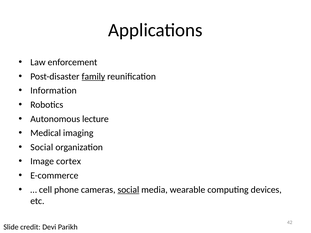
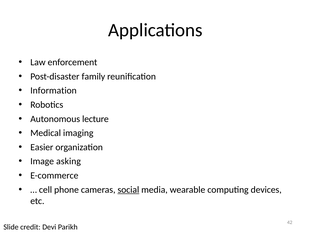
family underline: present -> none (93, 77)
Social: Social -> Easier (42, 147)
cortex: cortex -> asking (69, 162)
